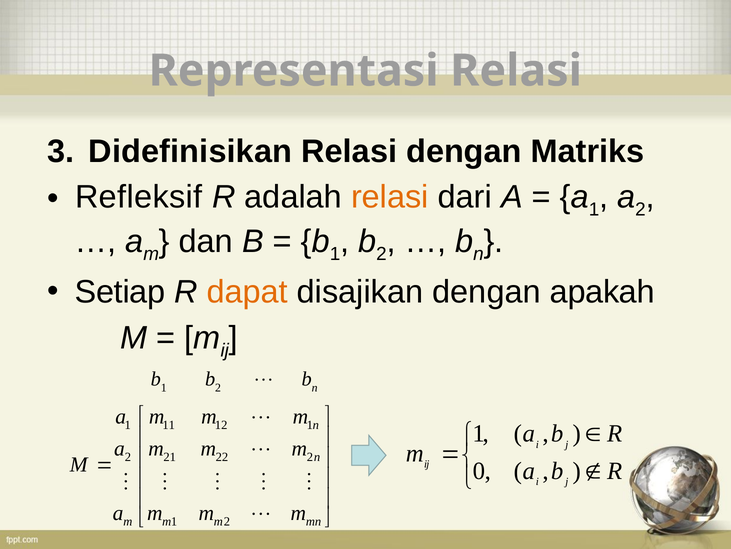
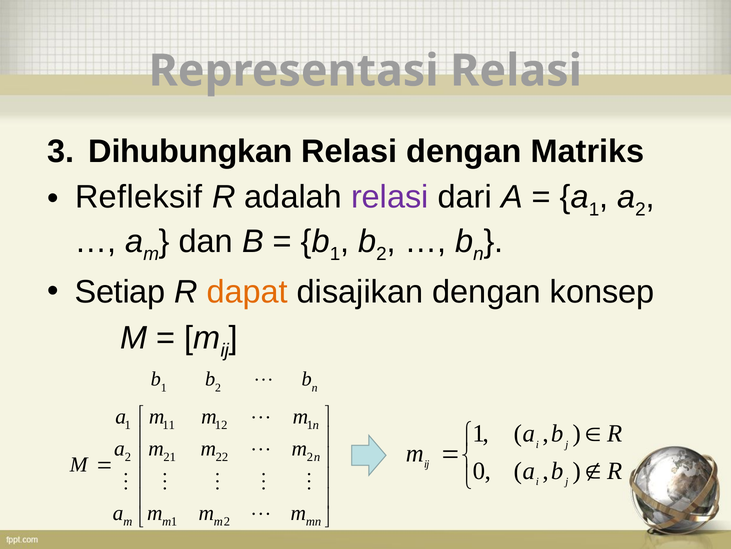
Didefinisikan: Didefinisikan -> Dihubungkan (191, 151)
relasi colour: orange -> purple (390, 197)
apakah: apakah -> konsep (602, 292)
